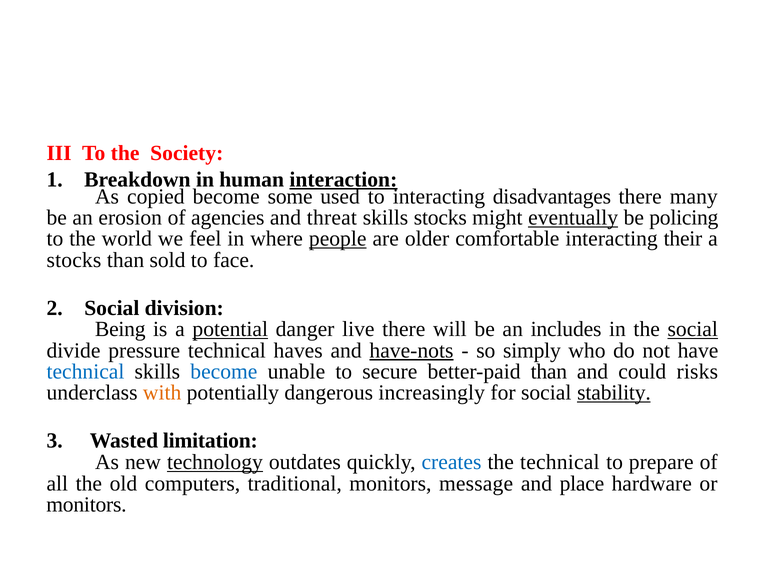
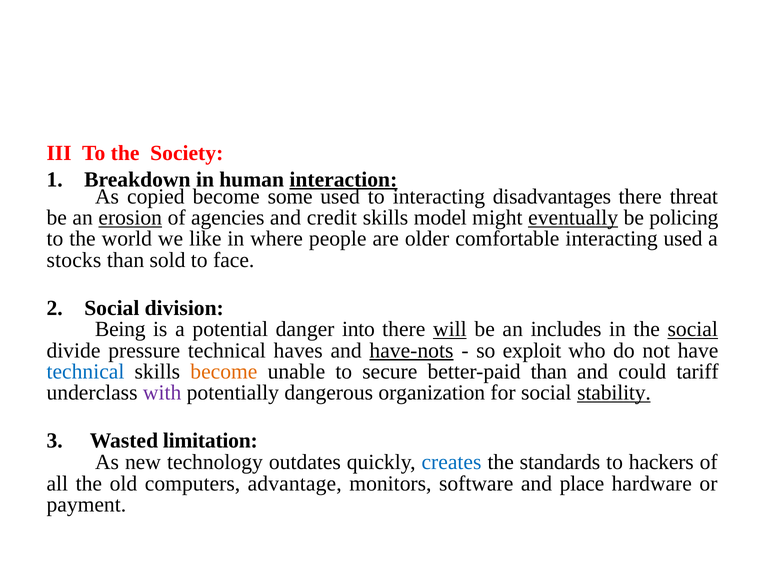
many: many -> threat (694, 197)
erosion underline: none -> present (130, 218)
threat: threat -> credit (332, 218)
skills stocks: stocks -> model (440, 218)
feel: feel -> like (205, 239)
people underline: present -> none (338, 239)
interacting their: their -> used (683, 239)
potential underline: present -> none (230, 329)
live: live -> into (358, 329)
will underline: none -> present (450, 329)
simply: simply -> exploit (532, 350)
become colour: blue -> orange (224, 372)
risks: risks -> tariff (698, 372)
with colour: orange -> purple (162, 393)
increasingly: increasingly -> organization (432, 393)
technology underline: present -> none (215, 462)
the technical: technical -> standards (560, 462)
prepare: prepare -> hackers (661, 462)
traditional: traditional -> advantage (295, 484)
message: message -> software (476, 484)
monitors: monitors -> payment (86, 505)
